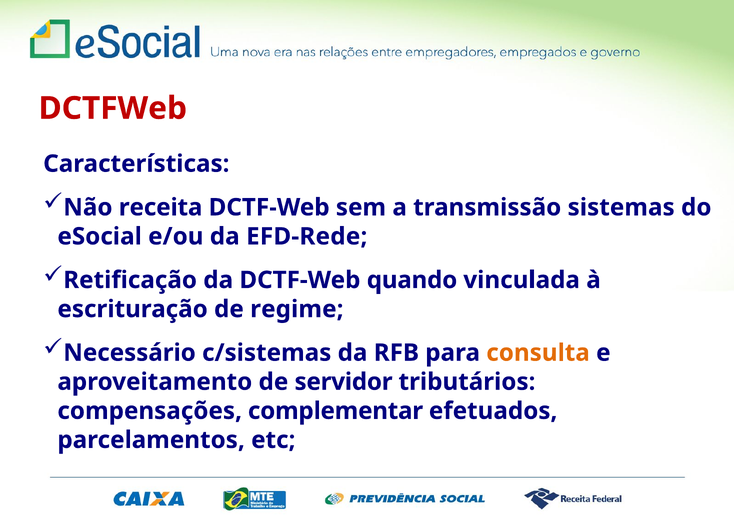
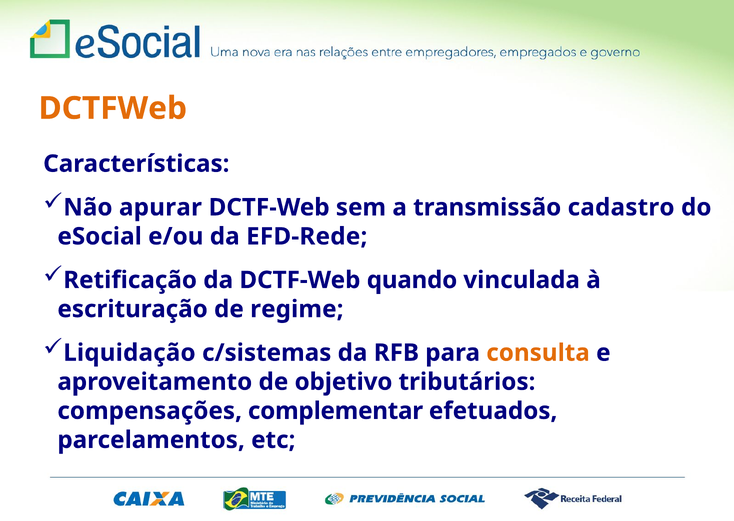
DCTFWeb colour: red -> orange (113, 108)
receita: receita -> apurar (160, 207)
sistemas: sistemas -> cadastro (621, 207)
Necessário: Necessário -> Liquidação (129, 353)
servidor: servidor -> objetivo (344, 382)
